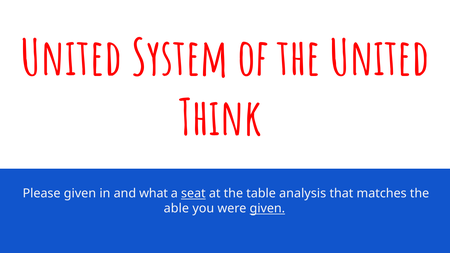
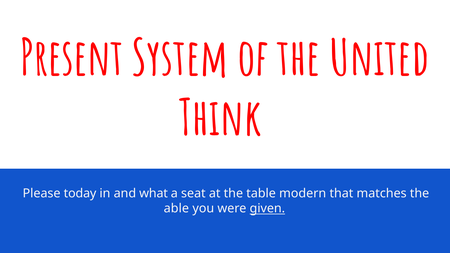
United: United -> Present (72, 59)
Please given: given -> today (80, 194)
seat underline: present -> none (193, 194)
analysis: analysis -> modern (303, 194)
